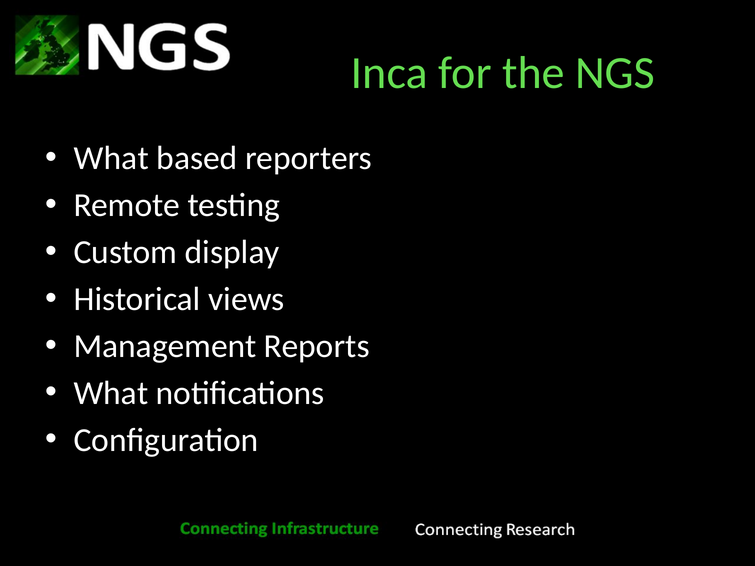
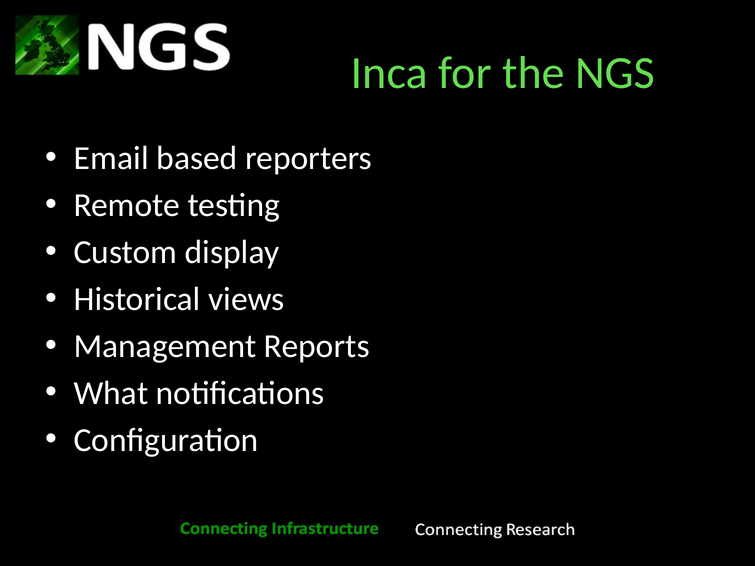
What: What -> Email (111, 158)
